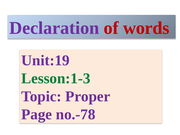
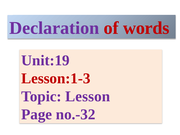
Lesson:1-3 colour: green -> red (56, 78)
Proper: Proper -> Lesson (88, 96)
no.-78: no.-78 -> no.-32 (76, 114)
